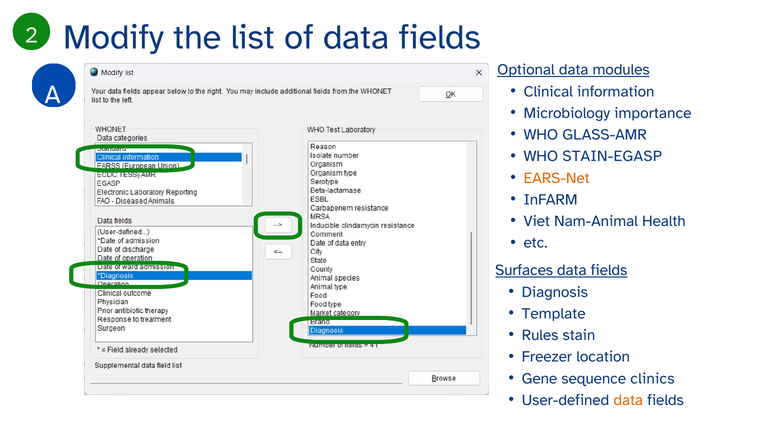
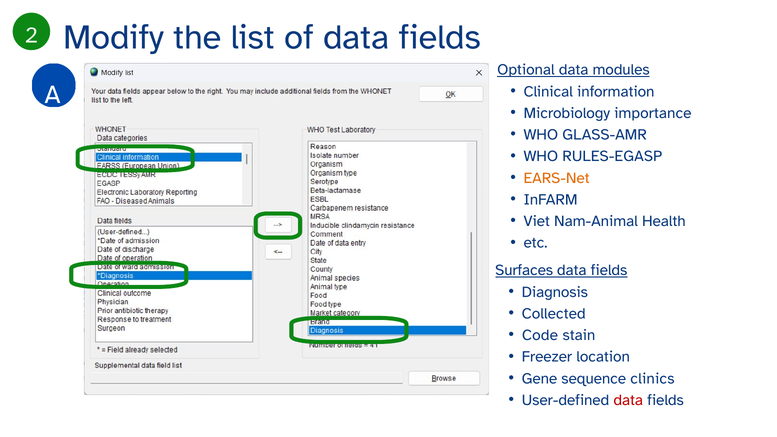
STAIN-EGASP: STAIN-EGASP -> RULES-EGASP (612, 156)
Template: Template -> Collected (554, 314)
Rules: Rules -> Code (540, 335)
data colour: orange -> red (628, 400)
